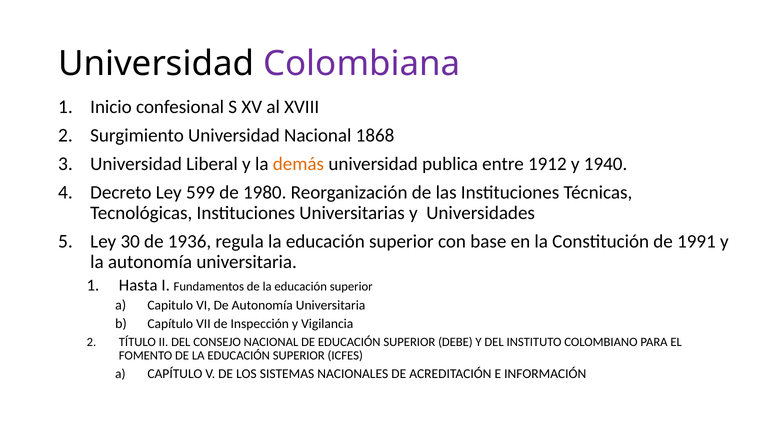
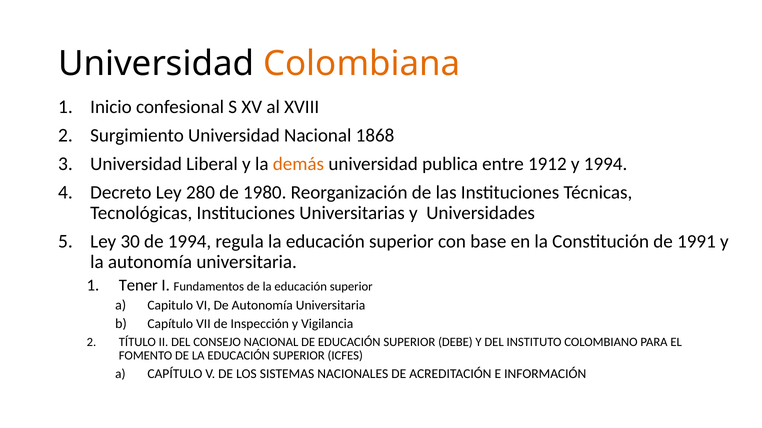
Colombiana colour: purple -> orange (362, 64)
y 1940: 1940 -> 1994 (606, 164)
599: 599 -> 280 (201, 193)
de 1936: 1936 -> 1994 (190, 242)
Hasta: Hasta -> Tener (138, 286)
